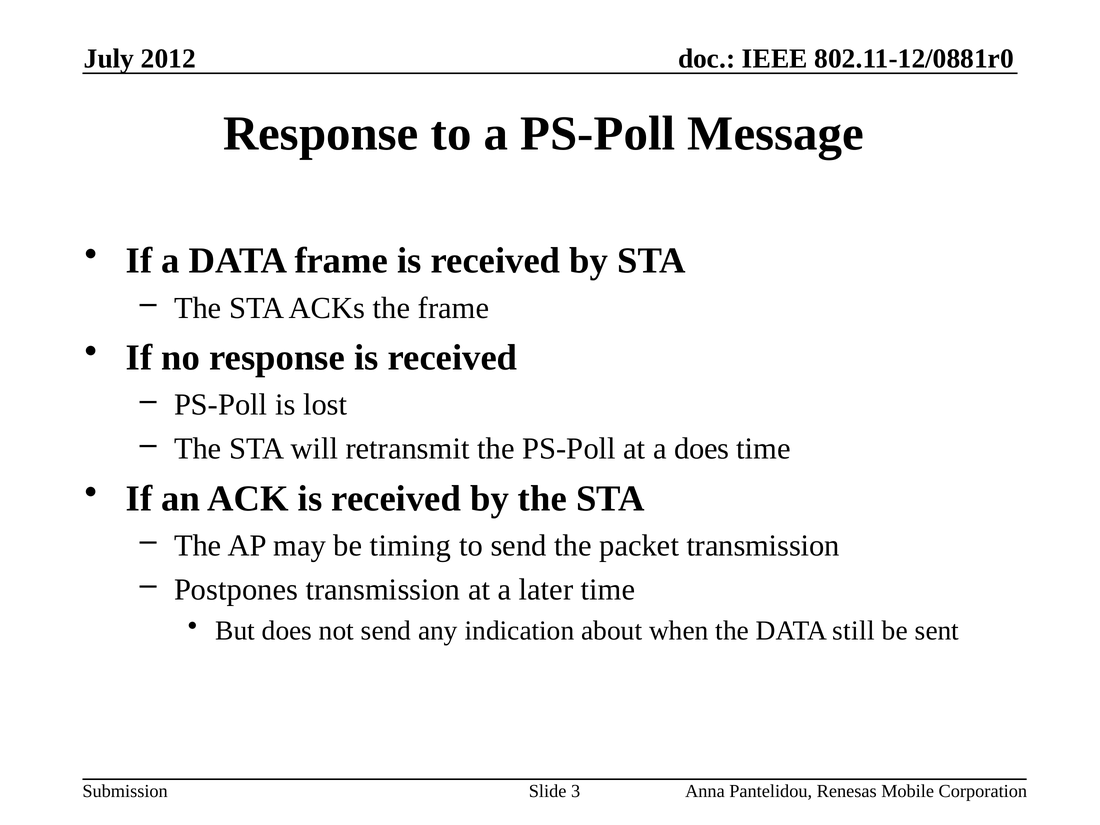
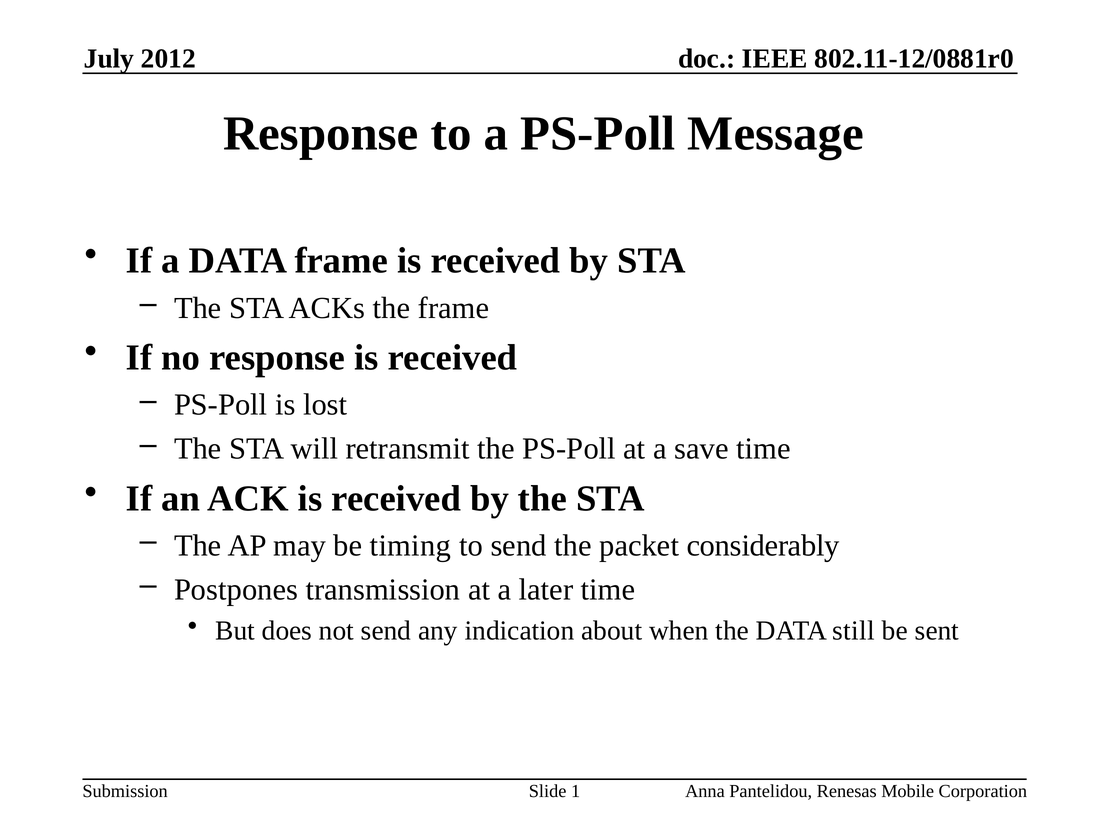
a does: does -> save (701, 449)
packet transmission: transmission -> considerably (763, 546)
3: 3 -> 1 (576, 791)
